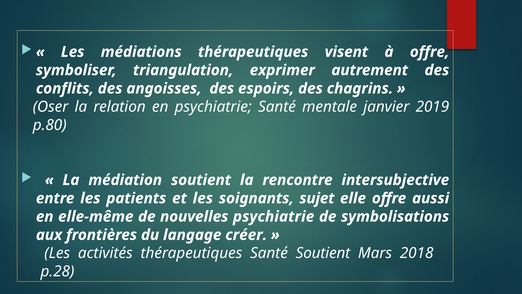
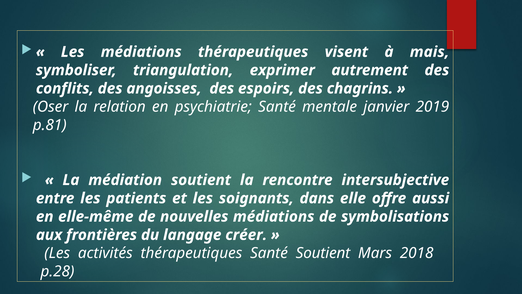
à offre: offre -> mais (429, 52)
p.80: p.80 -> p.81 (50, 125)
sujet: sujet -> dans (317, 198)
nouvelles psychiatrie: psychiatrie -> médiations (274, 216)
